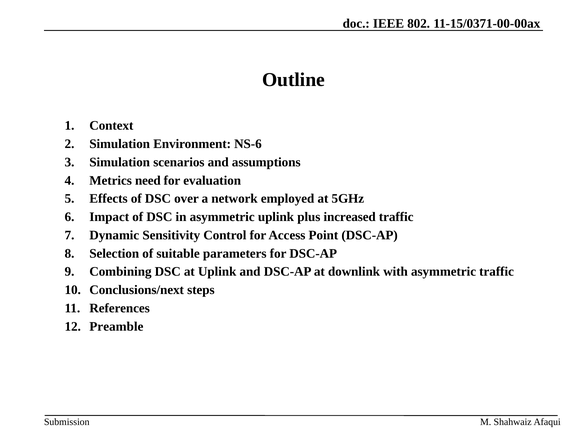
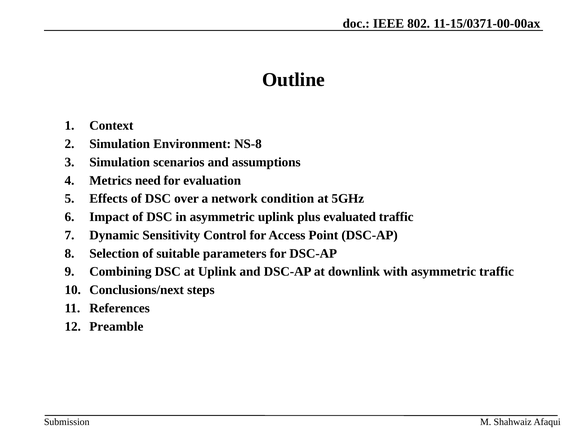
NS-6: NS-6 -> NS-8 (248, 144)
employed: employed -> condition (288, 199)
increased: increased -> evaluated (350, 217)
